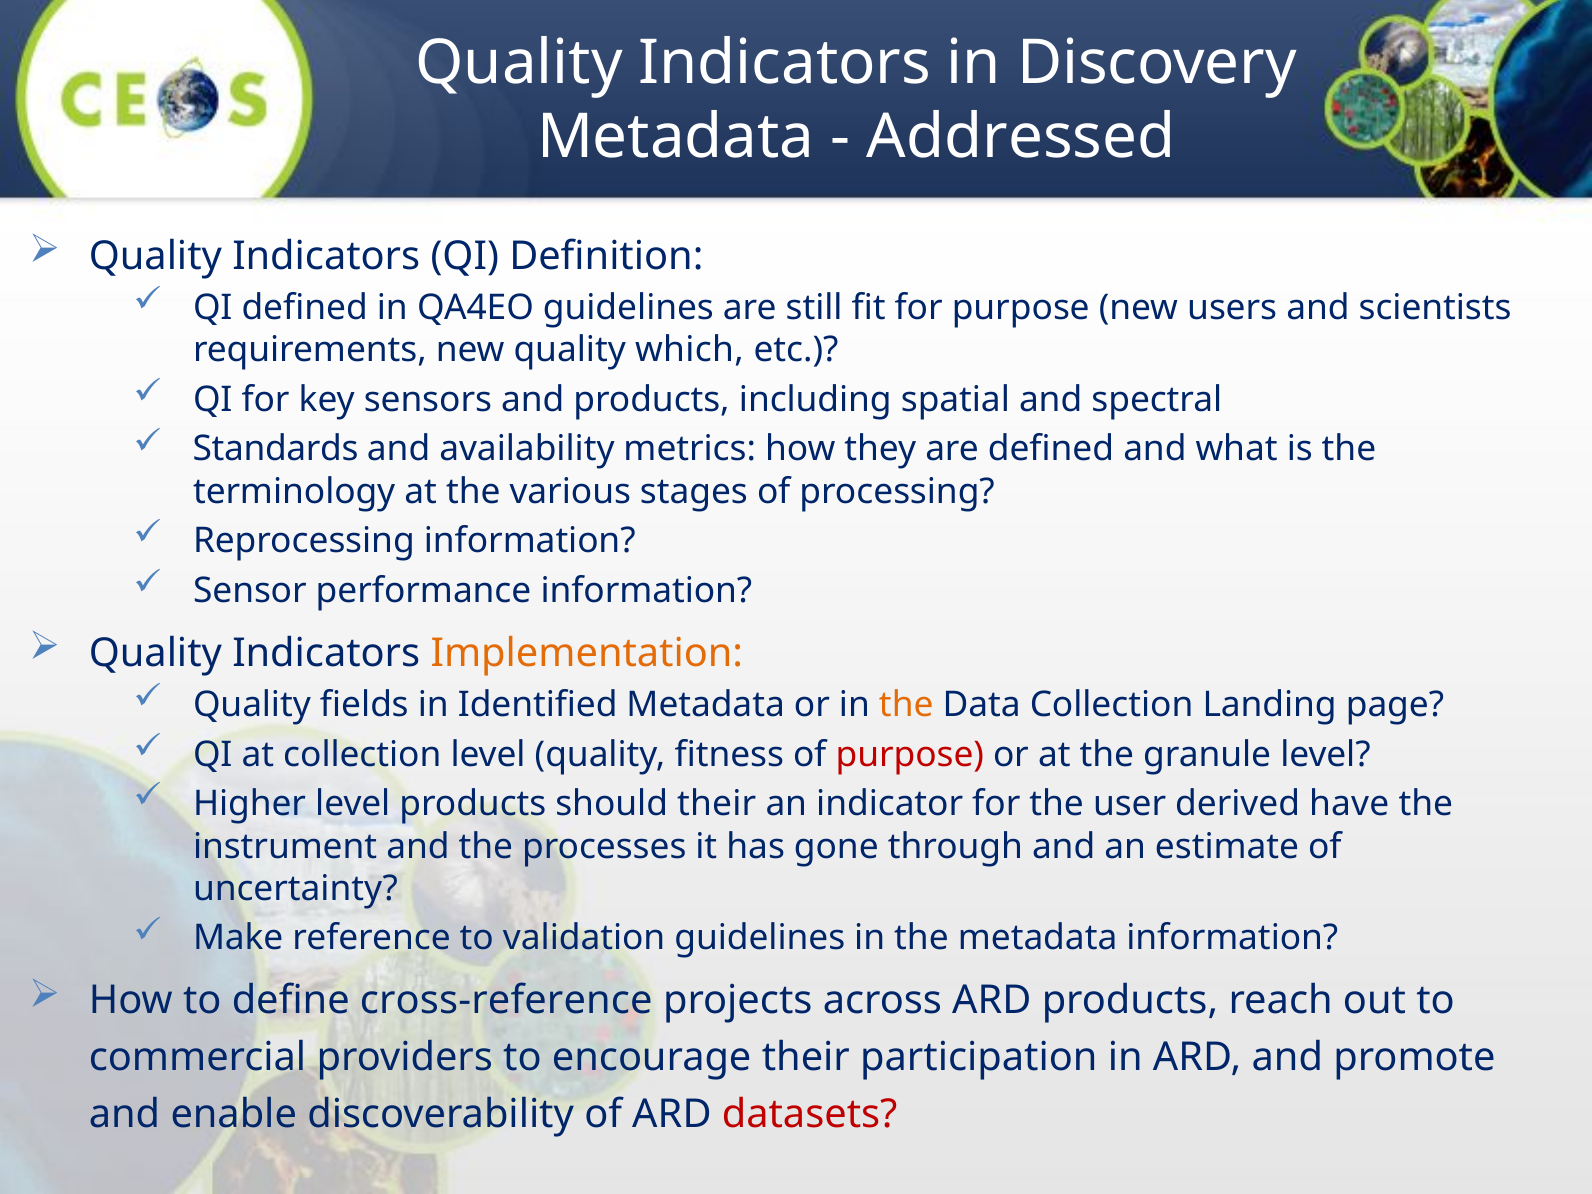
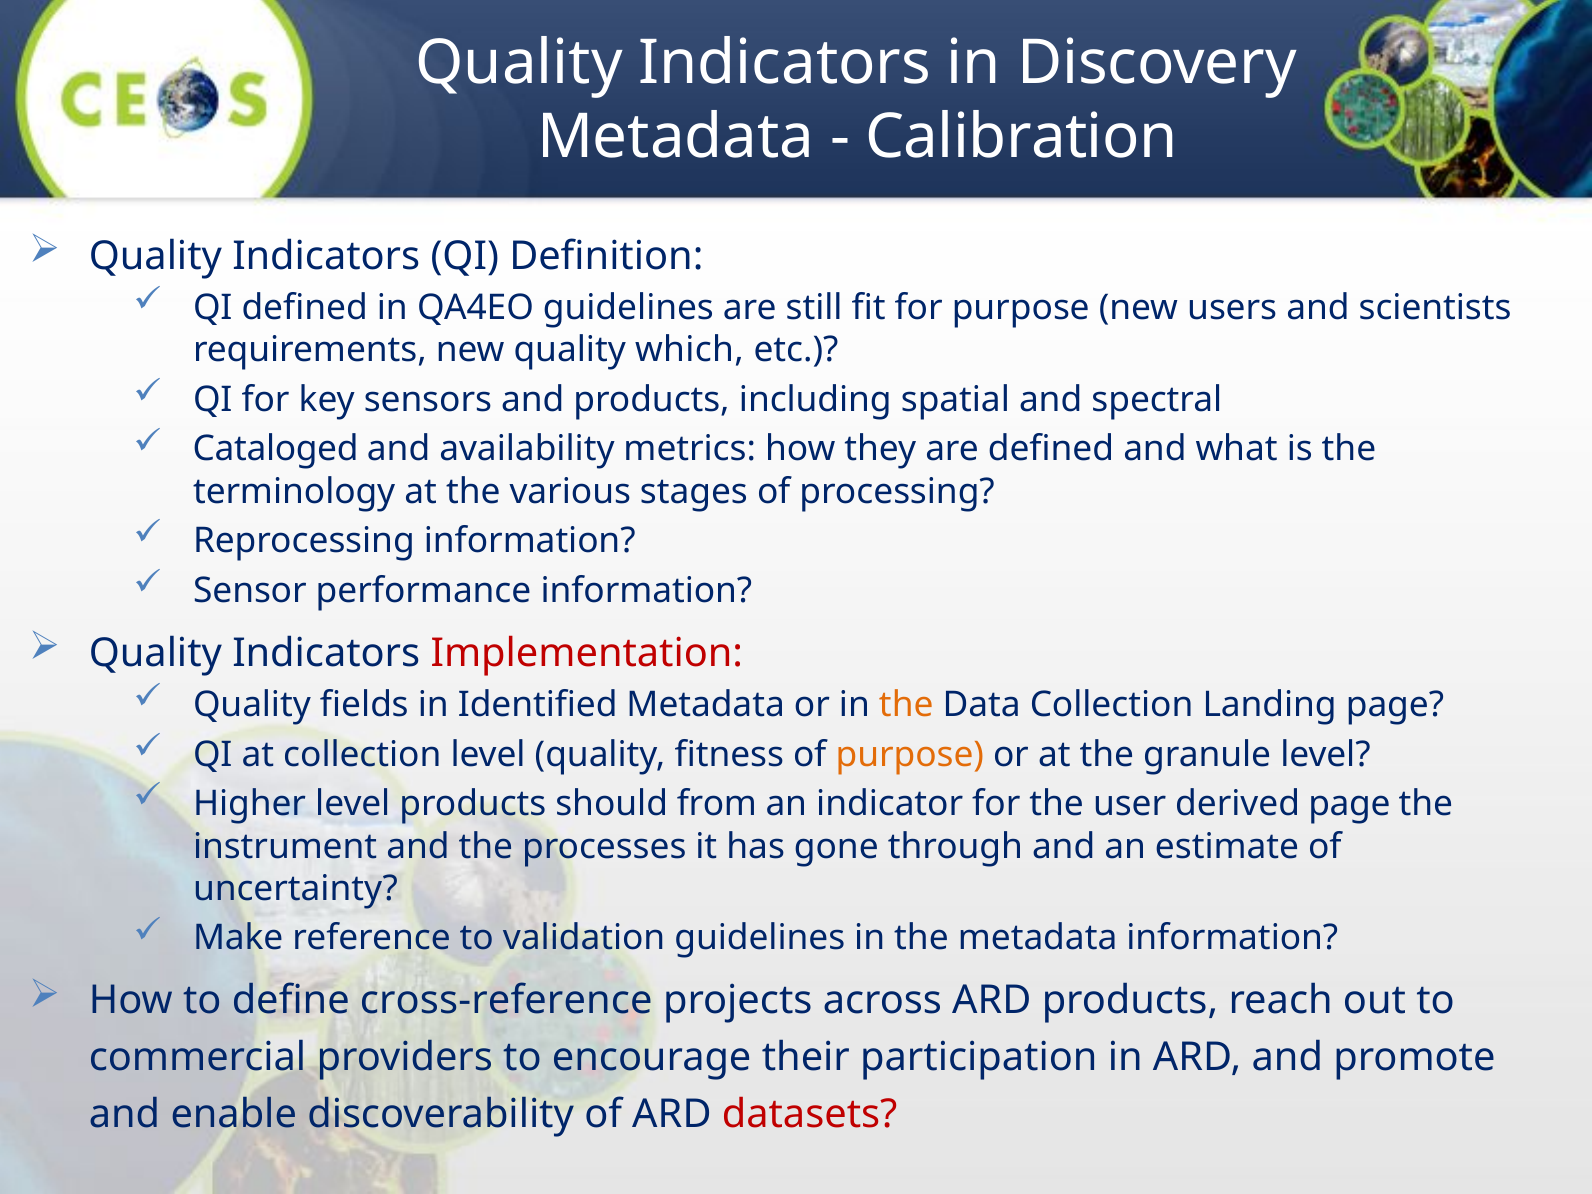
Addressed: Addressed -> Calibration (1021, 137)
Standards: Standards -> Cataloged (276, 449)
Implementation colour: orange -> red (587, 653)
purpose colour: red -> orange (910, 754)
should their: their -> from (717, 804)
derived have: have -> page (1349, 804)
